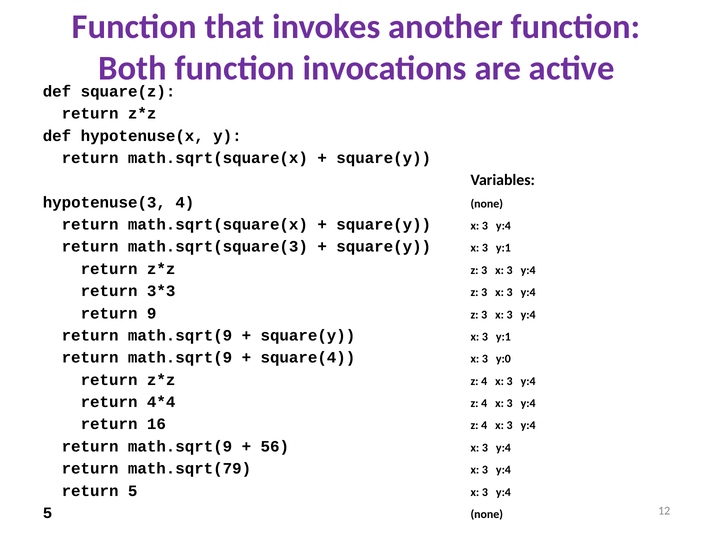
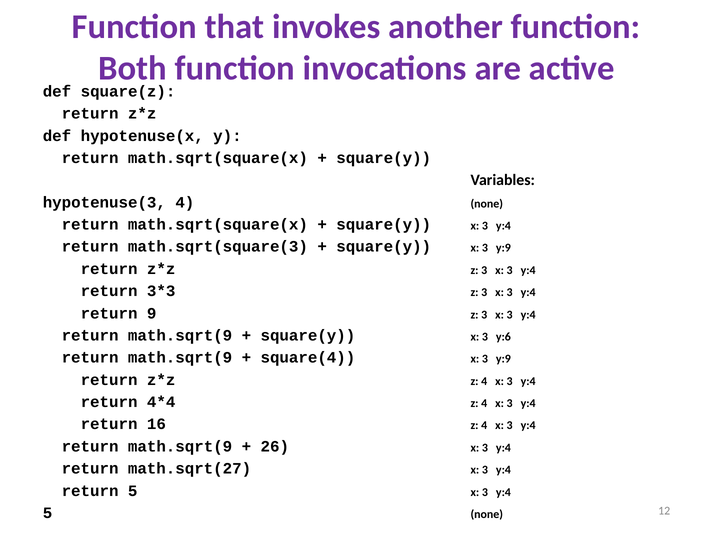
y:1: y:1 -> y:9 (503, 248)
y:1: y:1 -> y:6 (503, 337)
square(4 x 3 y:0: y:0 -> y:9 (503, 359)
56: 56 -> 26 (275, 446)
math.sqrt(79: math.sqrt(79 -> math.sqrt(27 (190, 468)
